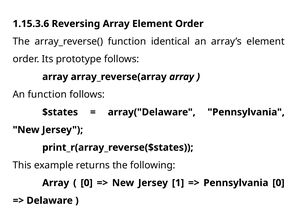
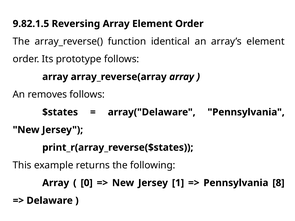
1.15.3.6: 1.15.3.6 -> 9.82.1.5 (31, 24)
An function: function -> removes (47, 95)
Pennsylvania 0: 0 -> 8 (278, 183)
